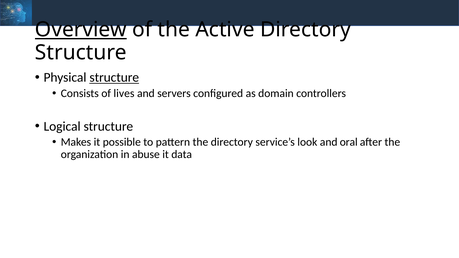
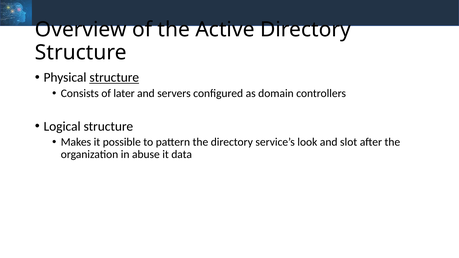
Overview underline: present -> none (81, 30)
lives: lives -> later (124, 93)
oral: oral -> slot (349, 142)
